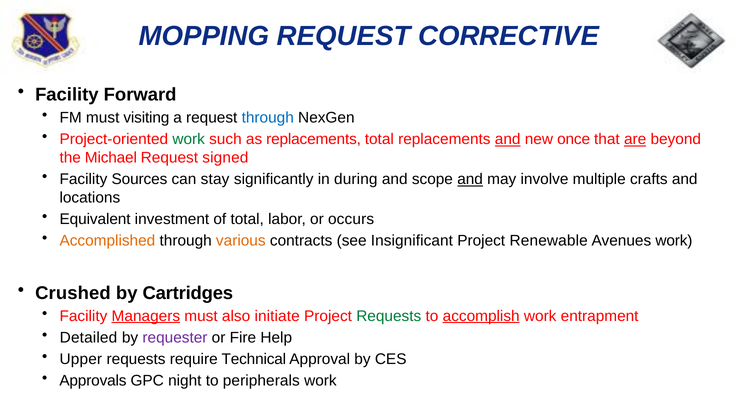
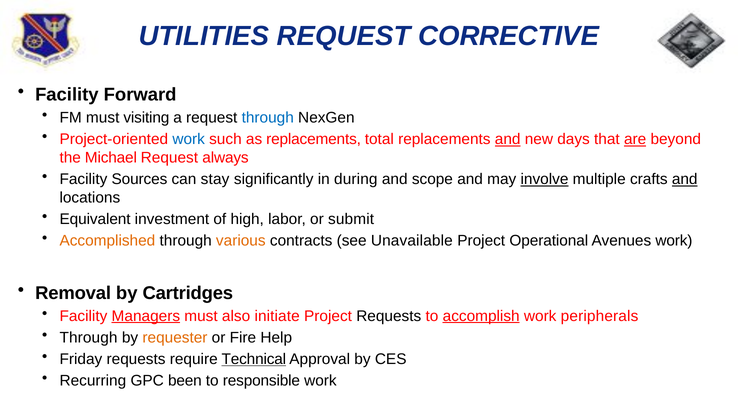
MOPPING: MOPPING -> UTILITIES (204, 36)
work colour: green -> blue (189, 139)
once: once -> days (574, 139)
signed: signed -> always (226, 158)
and underline: present -> none (470, 179)
involve underline: none -> present (545, 179)
and underline: none -> present (685, 179)
of total: total -> high (247, 219)
occurs: occurs -> submit (351, 219)
Insignificant: Insignificant -> Unavailable (412, 241)
Renewable: Renewable -> Operational (549, 241)
Crushed: Crushed -> Removal (73, 293)
Requests colour: green -> black (389, 316)
entrapment: entrapment -> peripherals (600, 316)
Detailed: Detailed -> Through (89, 338)
requester colour: purple -> orange (175, 338)
Upper: Upper -> Friday (81, 359)
Technical underline: none -> present (254, 359)
Approvals: Approvals -> Recurring (93, 381)
night: night -> been (185, 381)
peripherals: peripherals -> responsible (261, 381)
